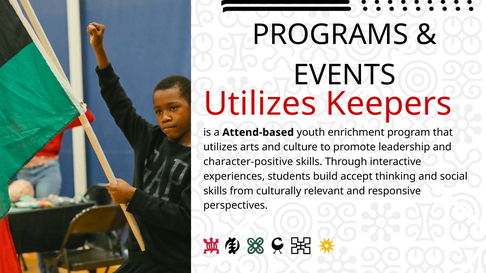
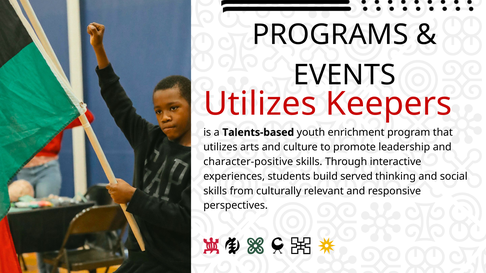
Attend-based: Attend-based -> Talents-based (258, 133)
accept: accept -> served (357, 177)
